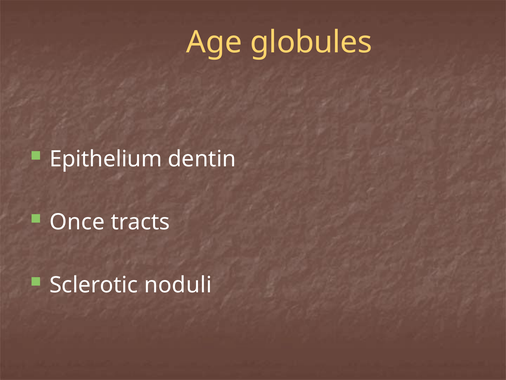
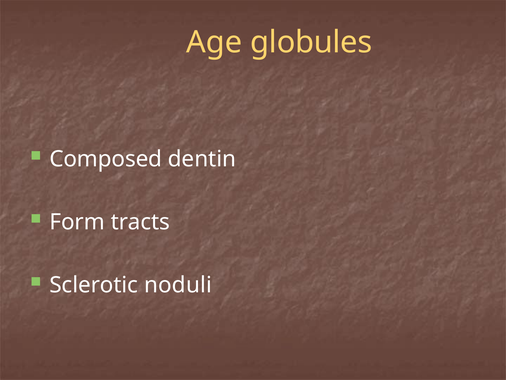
Epithelium: Epithelium -> Composed (106, 159)
Once: Once -> Form (77, 222)
